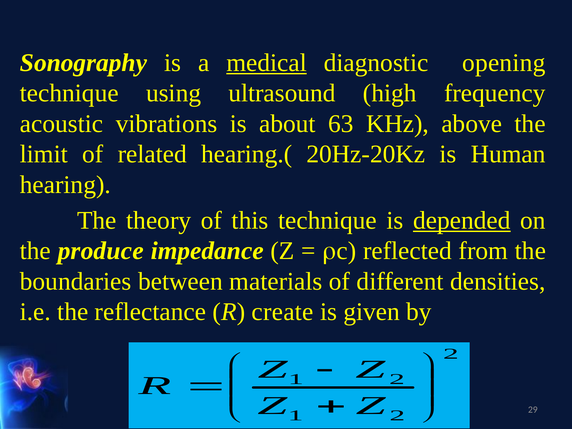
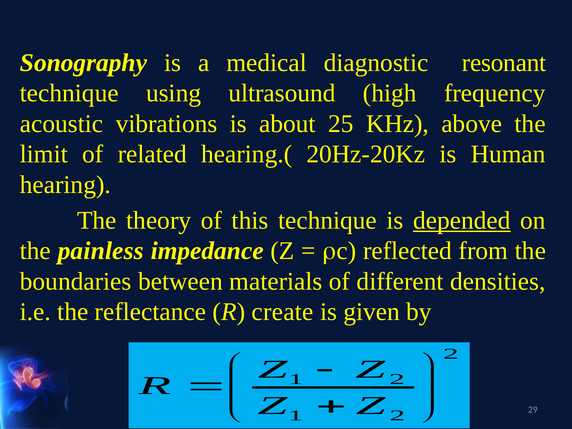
medical underline: present -> none (267, 63)
opening: opening -> resonant (504, 63)
63: 63 -> 25 (341, 124)
produce: produce -> painless (101, 251)
